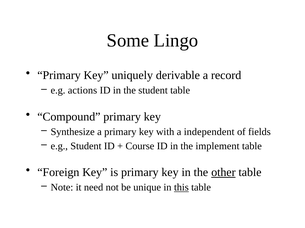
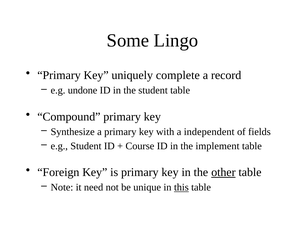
derivable: derivable -> complete (178, 76)
actions: actions -> undone (83, 91)
